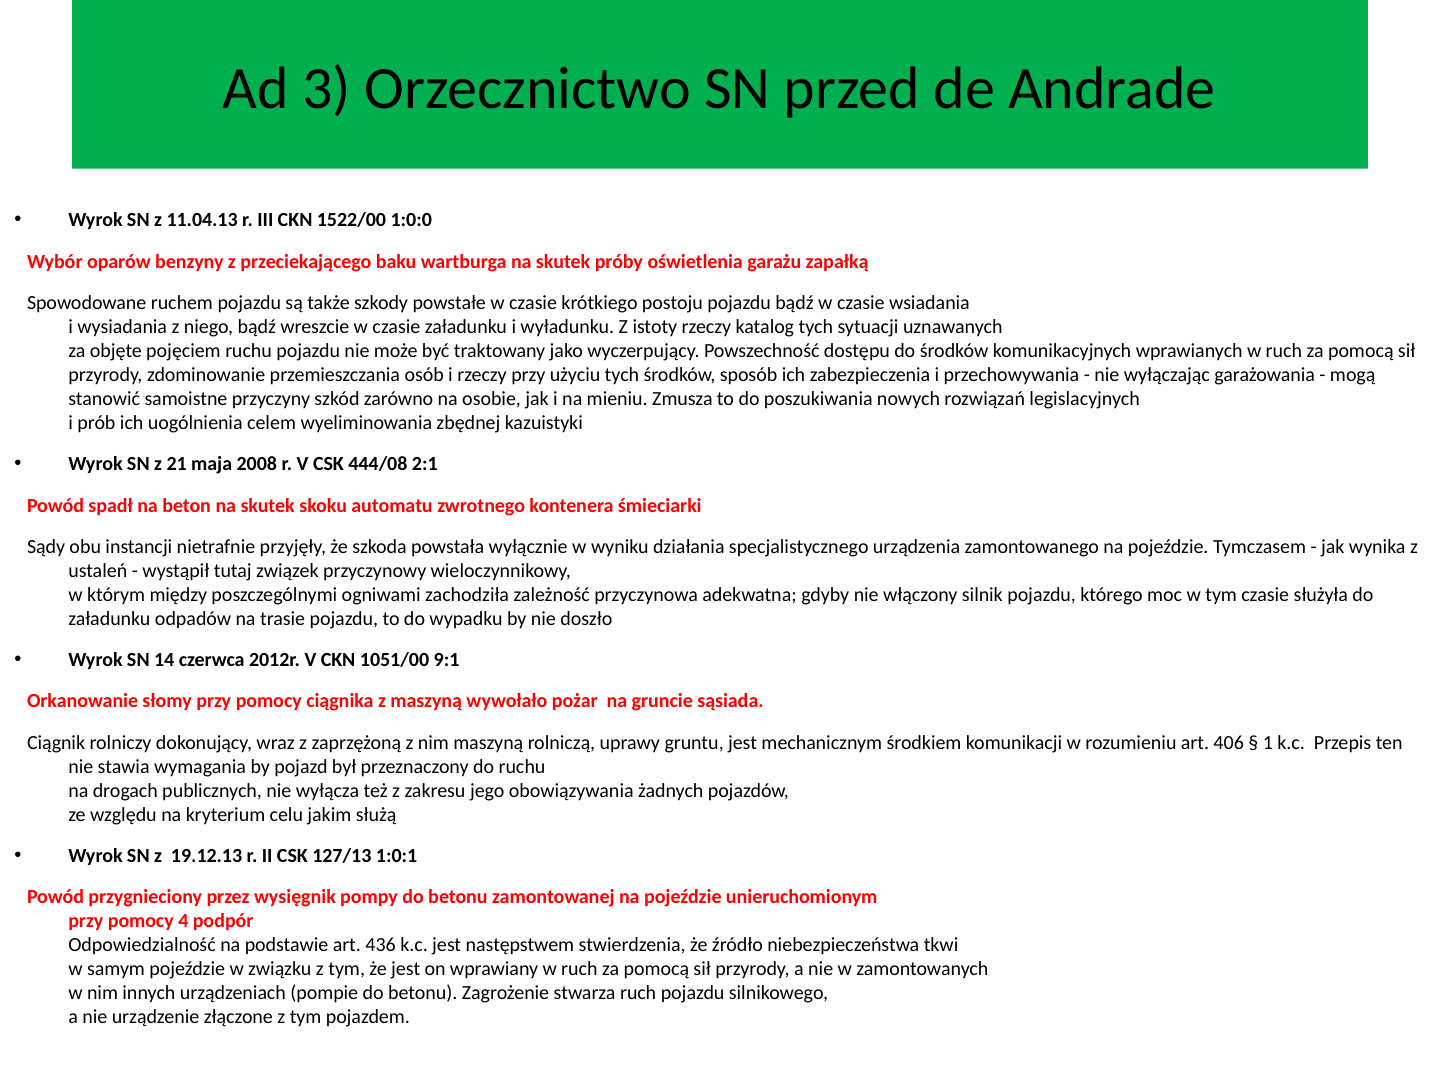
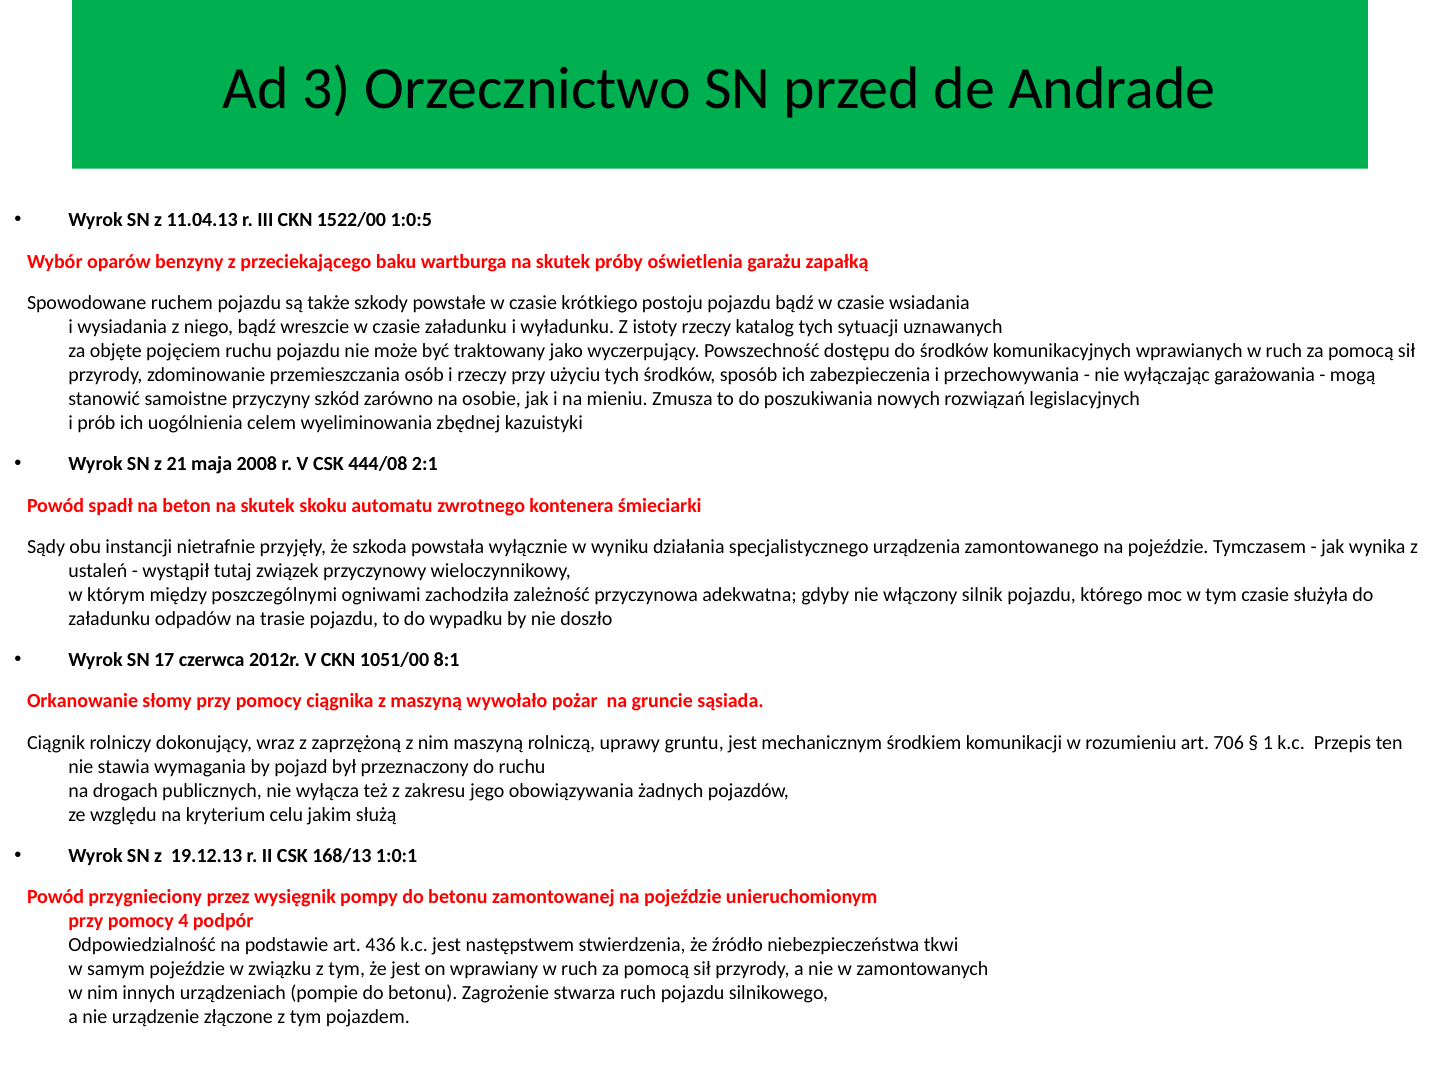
1:0:0: 1:0:0 -> 1:0:5 (411, 220)
14: 14 -> 17 (164, 660)
9:1: 9:1 -> 8:1 (447, 660)
406: 406 -> 706 (1229, 742)
127/13: 127/13 -> 168/13 (342, 856)
